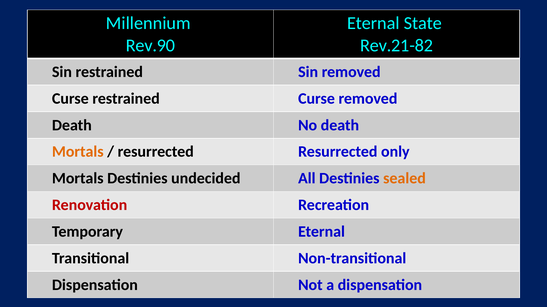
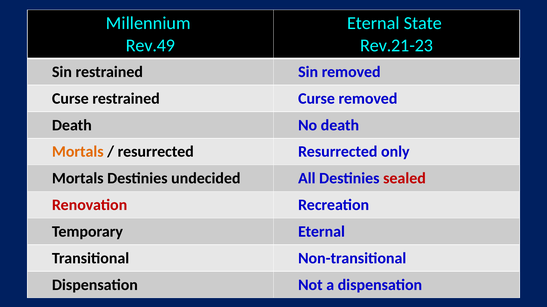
Rev.90: Rev.90 -> Rev.49 (151, 46)
Rev.21-82: Rev.21-82 -> Rev.21-23 (397, 46)
sealed colour: orange -> red (404, 179)
